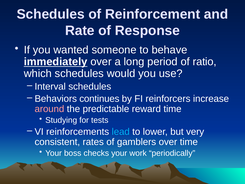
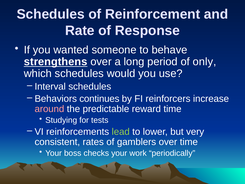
immediately: immediately -> strengthens (56, 62)
ratio: ratio -> only (205, 62)
lead colour: light blue -> light green (121, 132)
